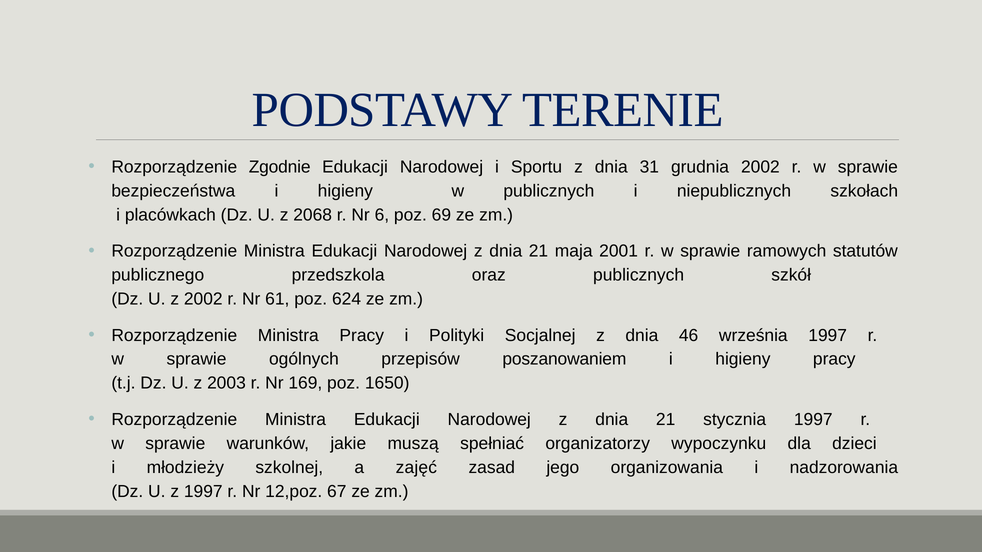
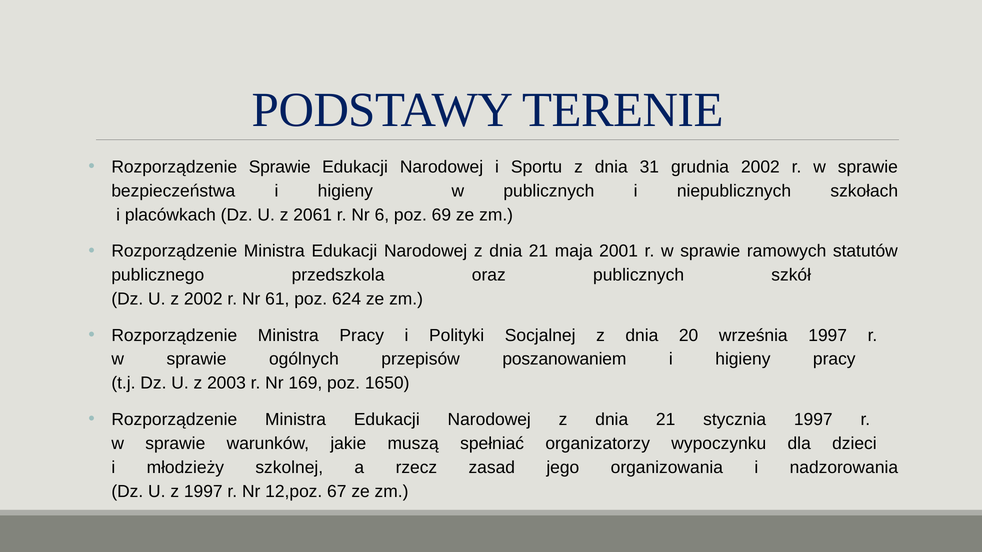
Rozporządzenie Zgodnie: Zgodnie -> Sprawie (280, 167)
2068: 2068 -> 2061 (313, 215)
46: 46 -> 20 (689, 336)
zajęć: zajęć -> rzecz (416, 468)
